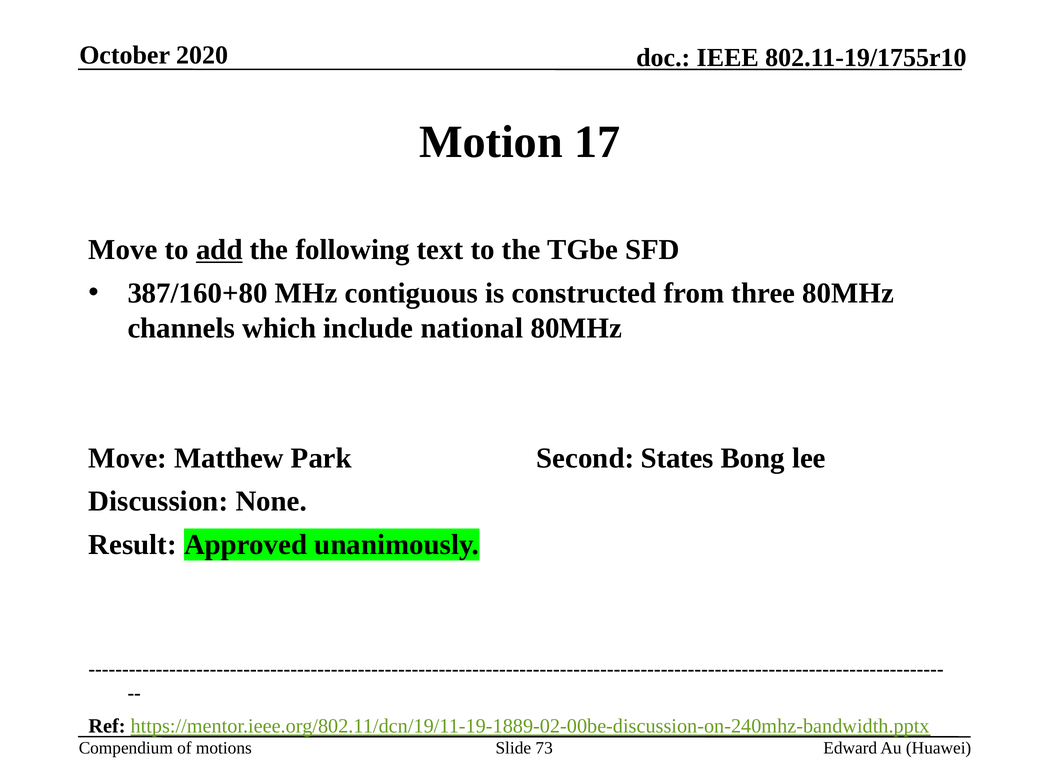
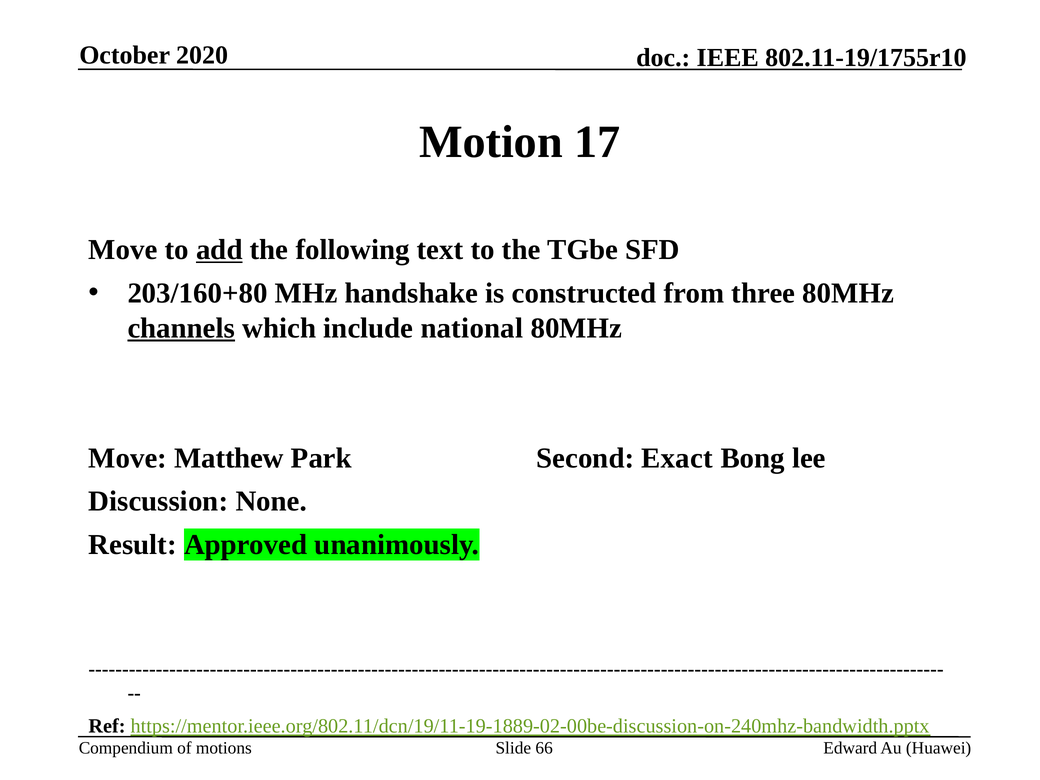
387/160+80: 387/160+80 -> 203/160+80 (198, 293)
contiguous: contiguous -> handshake (411, 293)
channels underline: none -> present (181, 328)
States: States -> Exact (677, 458)
73: 73 -> 66 (544, 748)
